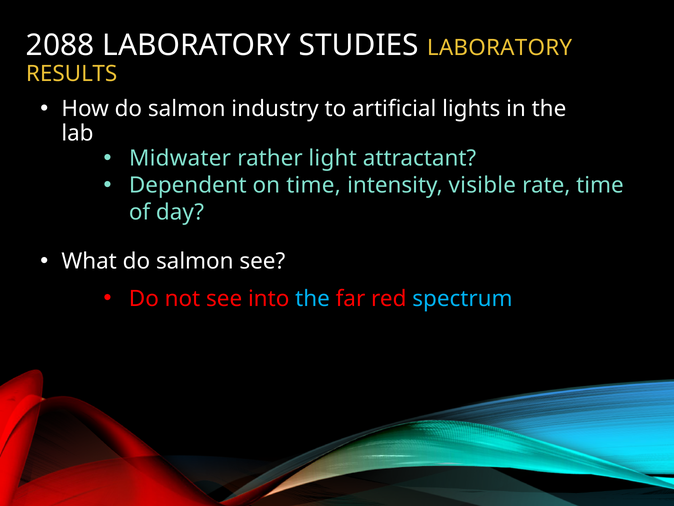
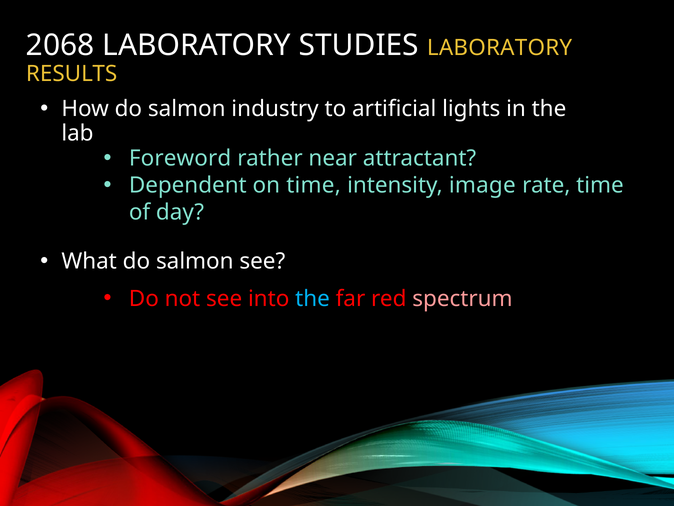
2088: 2088 -> 2068 (60, 45)
Midwater: Midwater -> Foreword (180, 158)
light: light -> near (333, 158)
visible: visible -> image (482, 185)
spectrum colour: light blue -> pink (462, 299)
